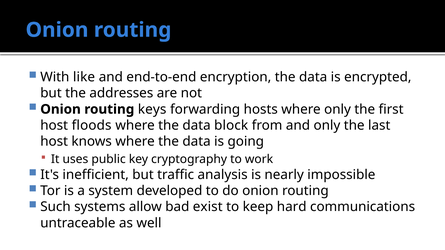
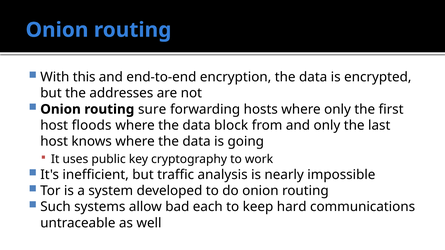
like: like -> this (84, 77)
keys: keys -> sure (152, 109)
exist: exist -> each (208, 207)
